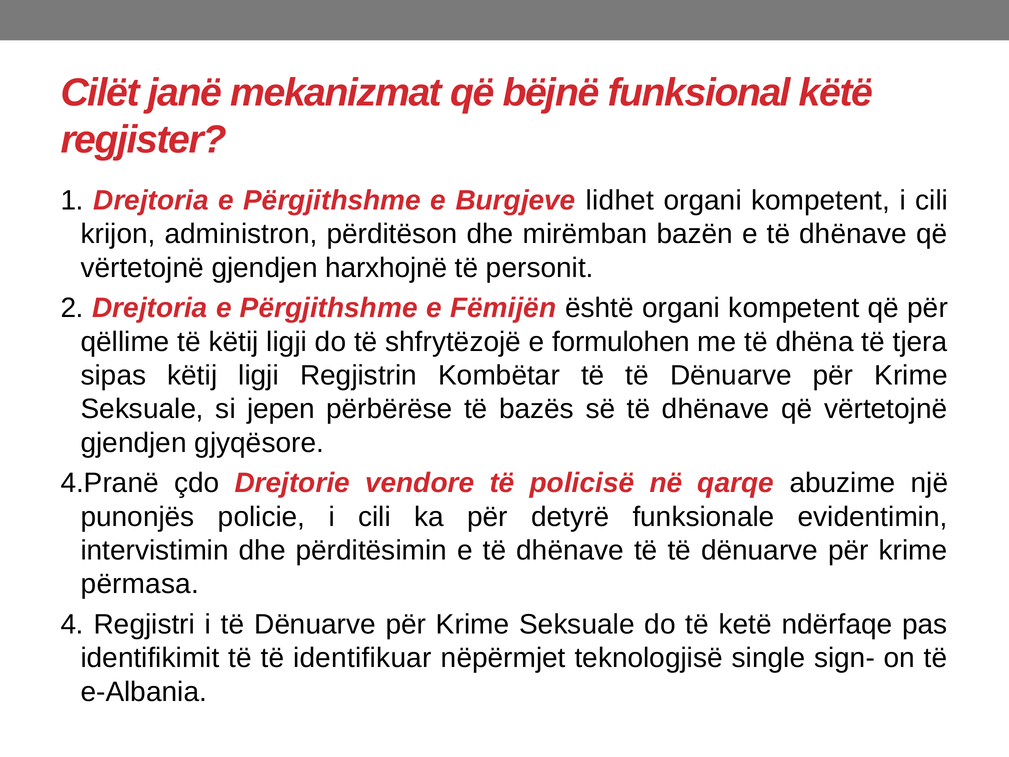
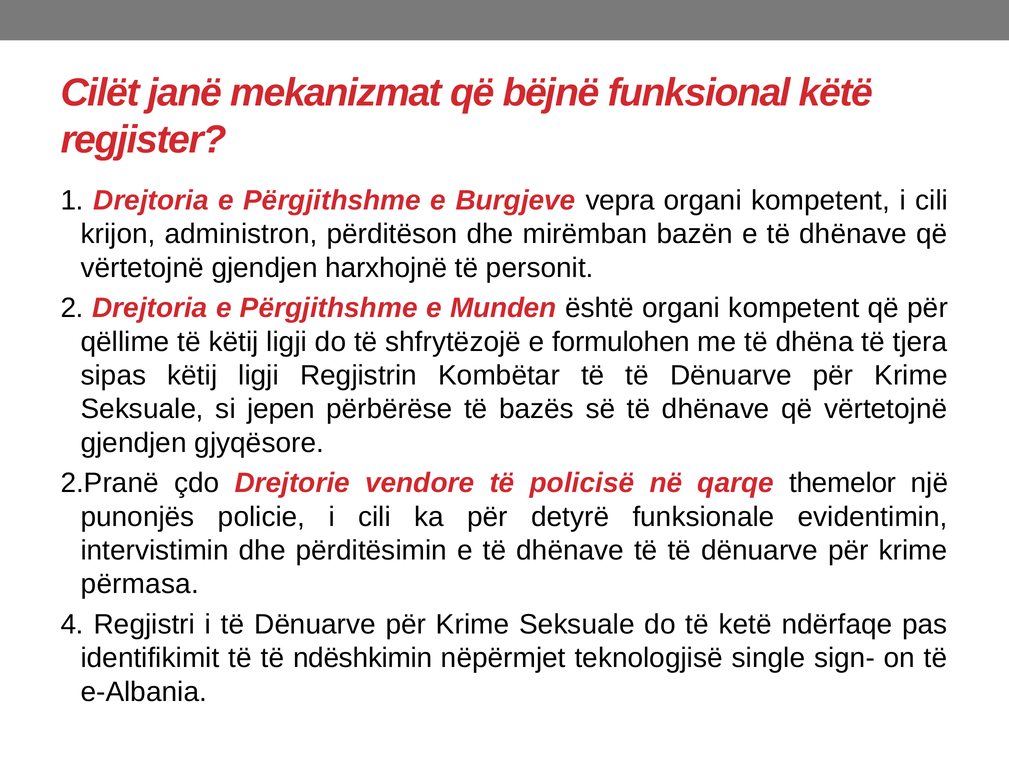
lidhet: lidhet -> vepra (620, 200)
Fëmijën: Fëmijën -> Munden (503, 308)
4.Pranë: 4.Pranë -> 2.Pranë (110, 483)
abuzime: abuzime -> themelor (843, 483)
identifikuar: identifikuar -> ndëshkimin (363, 658)
